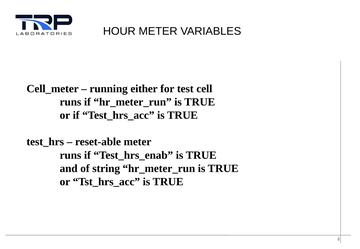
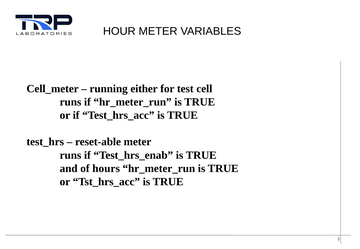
string: string -> hours (106, 169)
